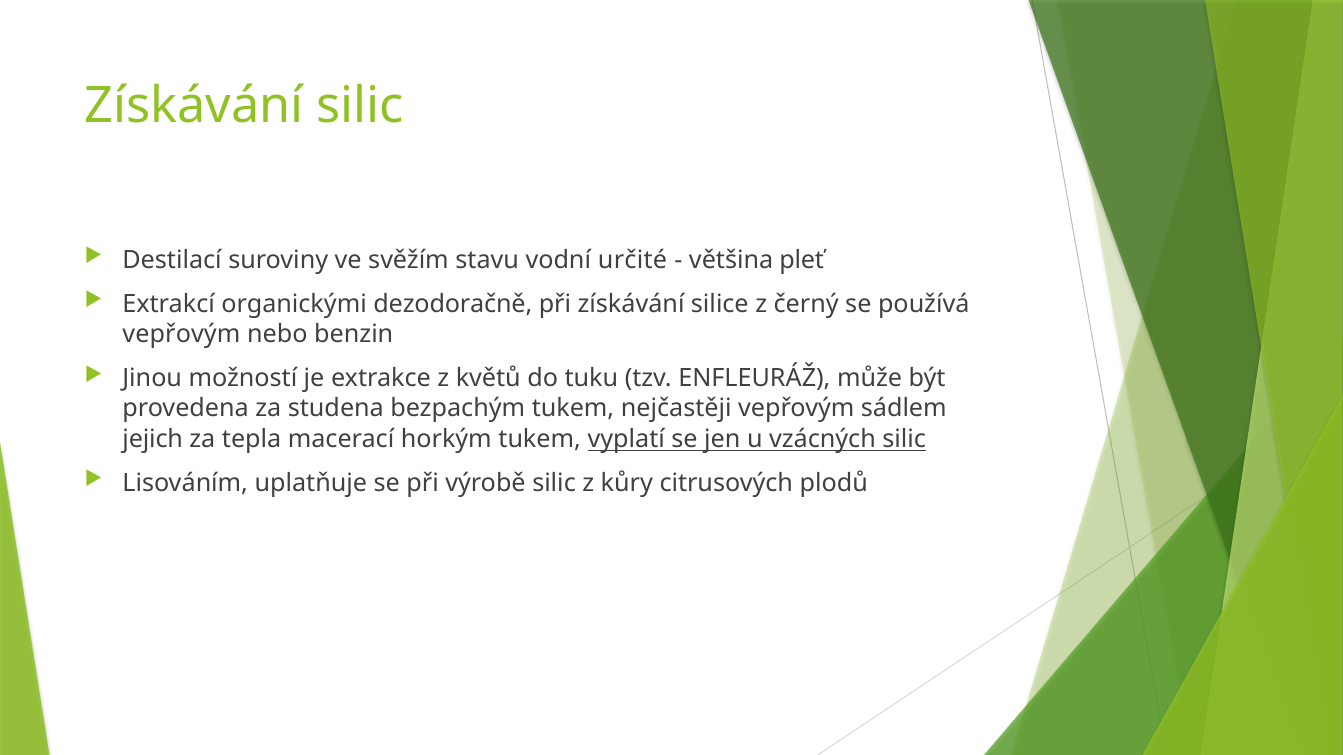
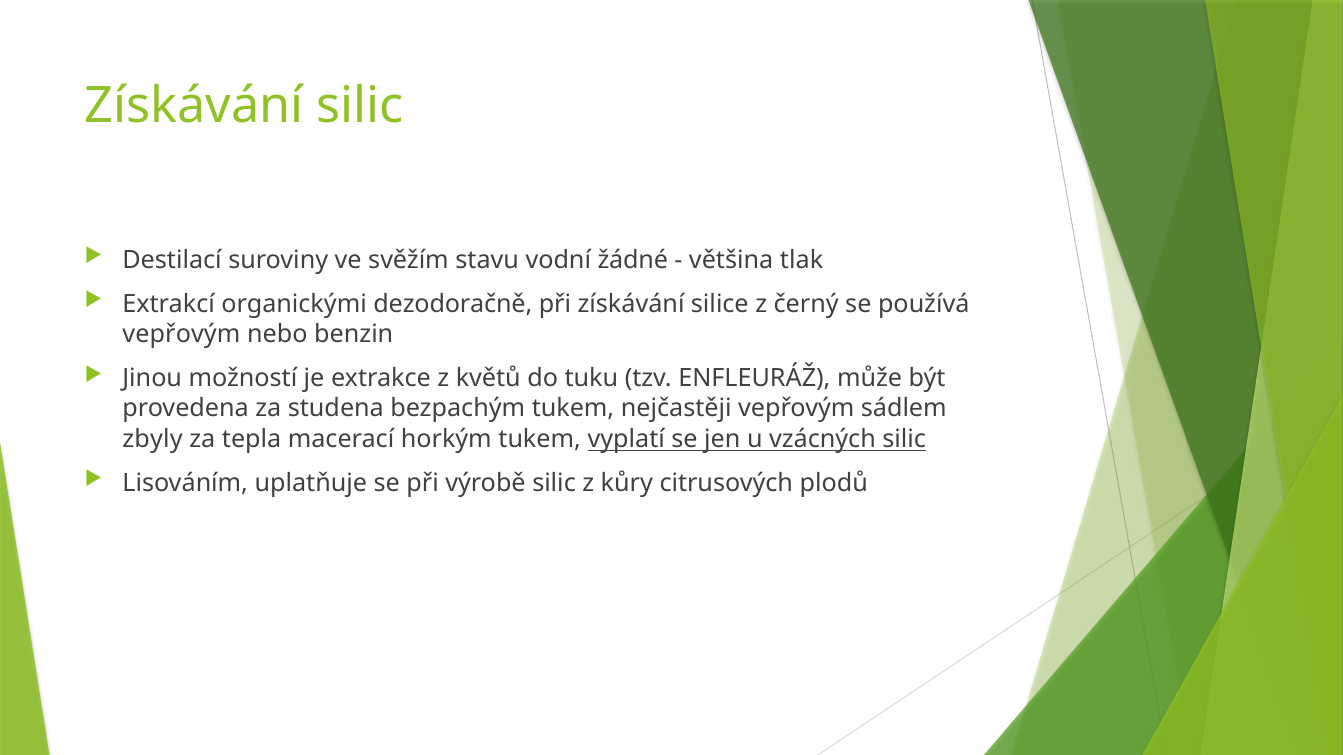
určité: určité -> žádné (633, 260)
pleť: pleť -> tlak (802, 260)
jejich: jejich -> zbyly (153, 439)
